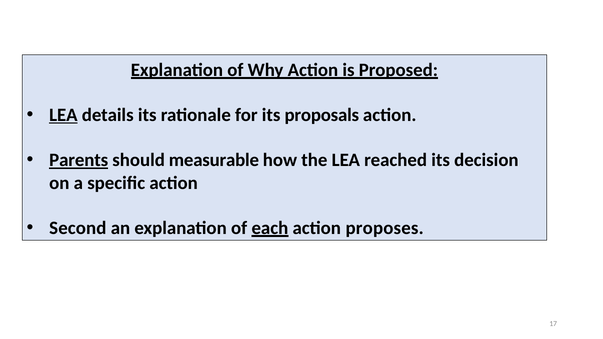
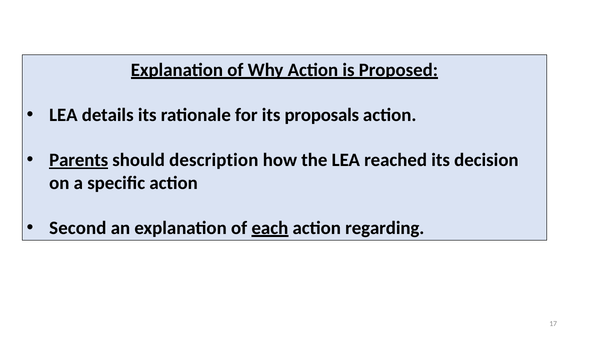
LEA underline: present -> none (63, 115)
measurable: measurable -> description (214, 160)
proposes: proposes -> regarding (385, 228)
